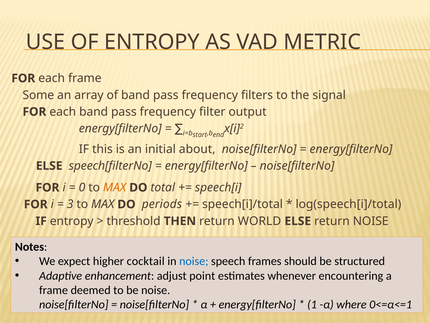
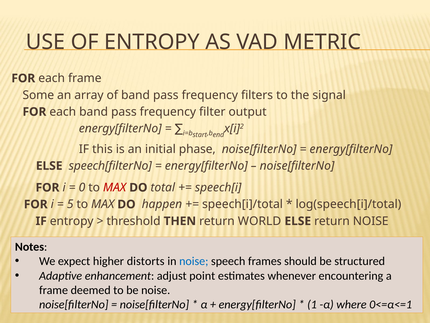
about: about -> phase (197, 149)
MAX colour: orange -> red (115, 187)
3: 3 -> 5 (70, 204)
periods: periods -> happen (162, 204)
cocktail: cocktail -> distorts (146, 261)
